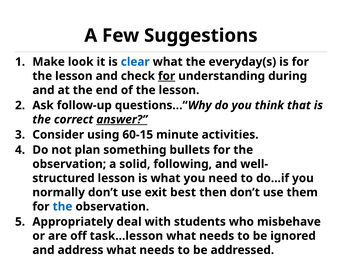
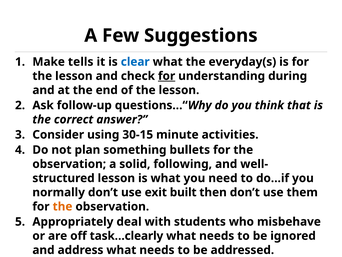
look: look -> tells (81, 62)
answer underline: present -> none (122, 119)
60-15: 60-15 -> 30-15 (138, 134)
best: best -> built (183, 192)
the colour: blue -> orange (63, 206)
task…lesson: task…lesson -> task…clearly (126, 235)
